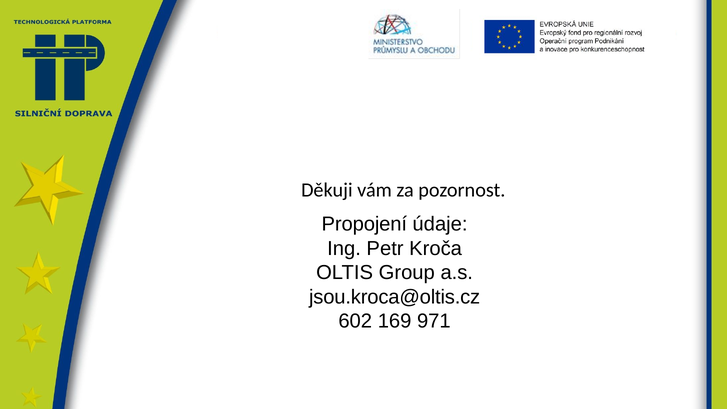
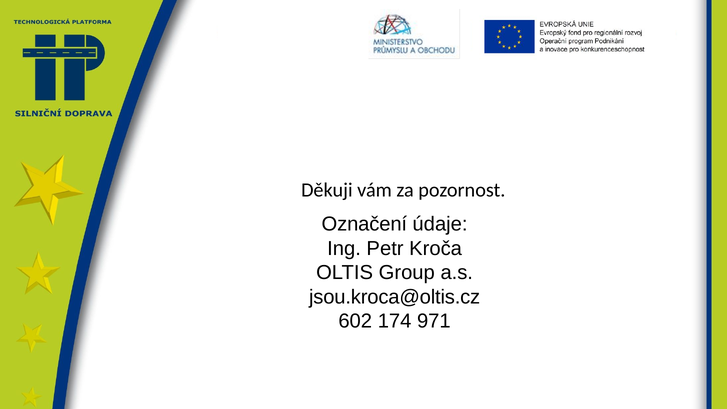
Propojení: Propojení -> Označení (364, 224)
169: 169 -> 174 (395, 321)
